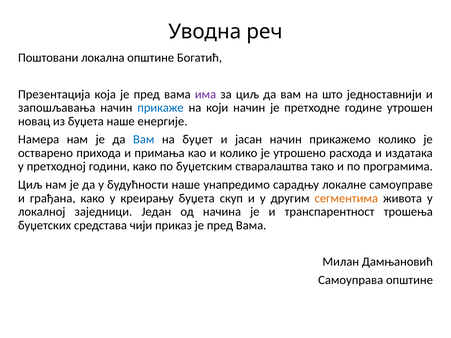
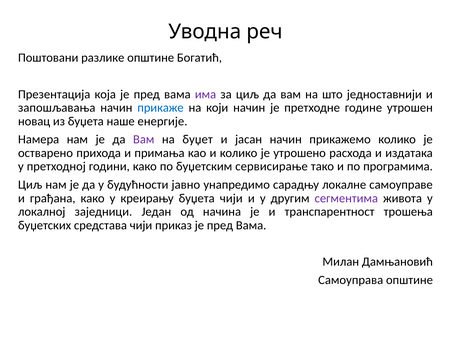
локална: локална -> разлике (103, 58)
Вам colour: blue -> purple (144, 140)
стваралаштва: стваралаштва -> сервисирање (272, 167)
будућности наше: наше -> јавно (186, 185)
буџета скуп: скуп -> чији (231, 198)
сегментима colour: orange -> purple (346, 198)
